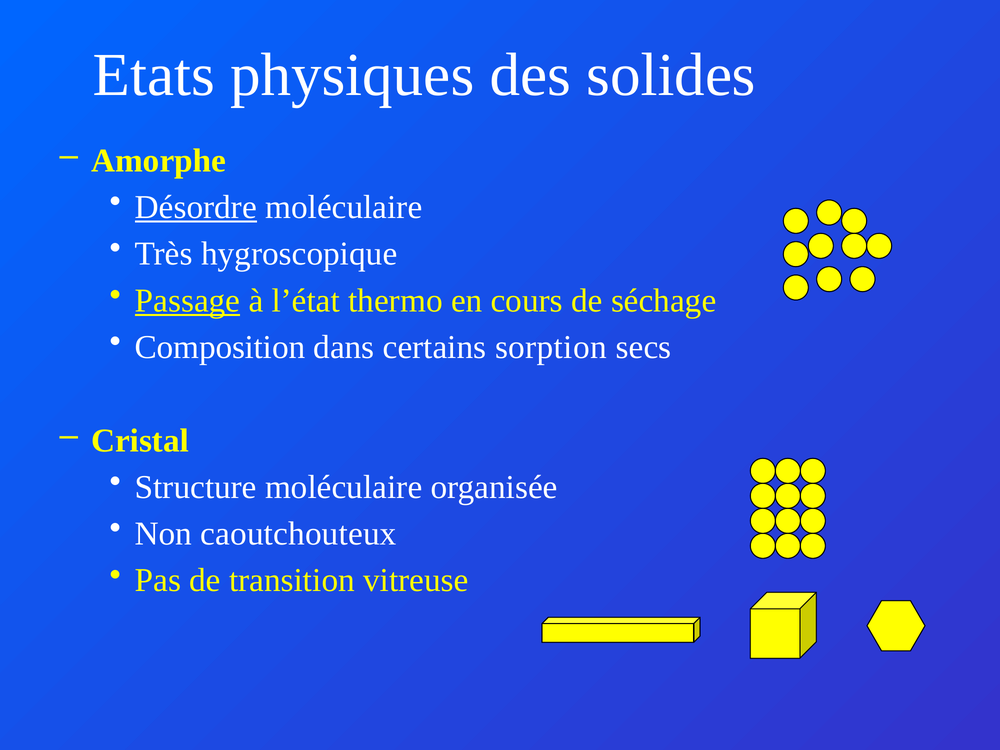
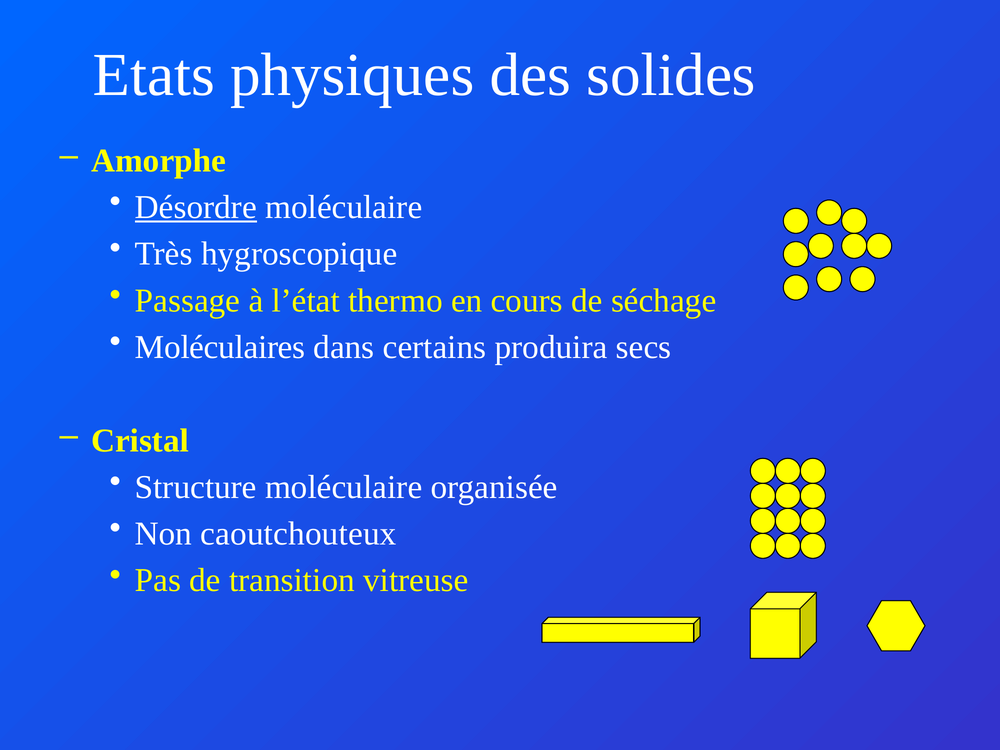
Passage underline: present -> none (187, 301)
Composition: Composition -> Moléculaires (220, 347)
sorption: sorption -> produira (551, 347)
